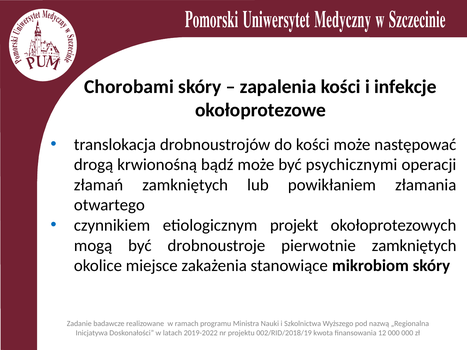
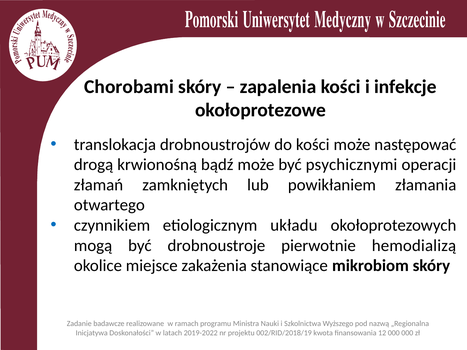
projekt: projekt -> układu (294, 225)
pierwotnie zamkniętych: zamkniętych -> hemodializą (414, 246)
